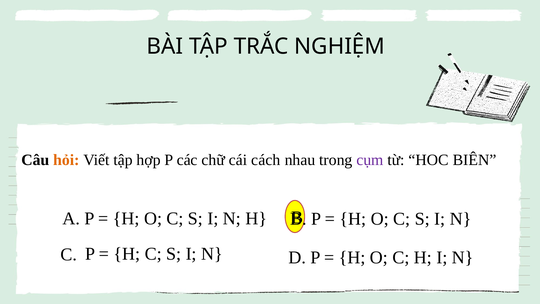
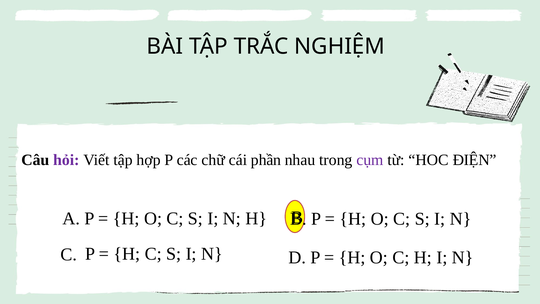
hỏi colour: orange -> purple (66, 160)
cách: cách -> phần (266, 160)
BIÊN: BIÊN -> ĐIỆN (475, 160)
